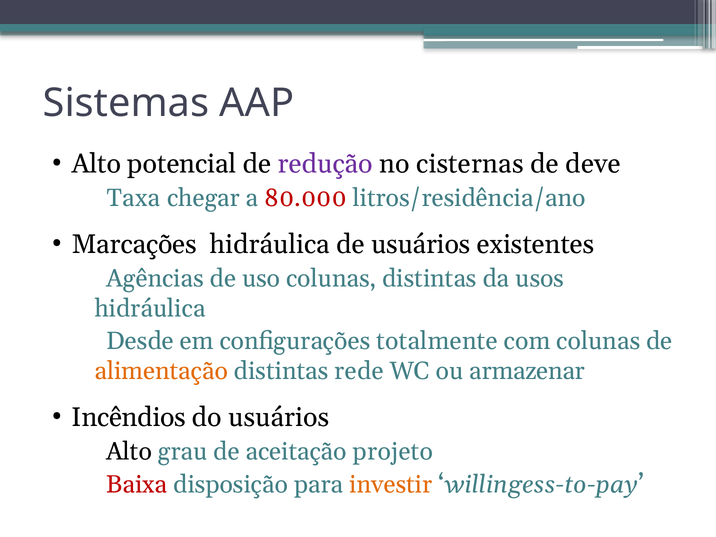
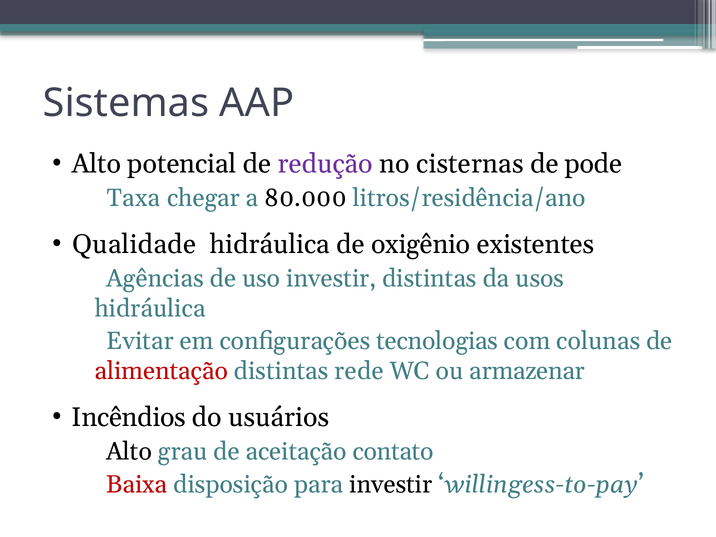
deve: deve -> pode (593, 164)
80.000 colour: red -> black (306, 198)
Marcações: Marcações -> Qualidade (134, 245)
de usuários: usuários -> oxigênio (421, 245)
uso colunas: colunas -> investir (331, 279)
Desde: Desde -> Evitar (140, 341)
totalmente: totalmente -> tecnologias (437, 341)
alimentação colour: orange -> red (161, 371)
projeto: projeto -> contato (393, 452)
investir colour: orange -> black (391, 484)
